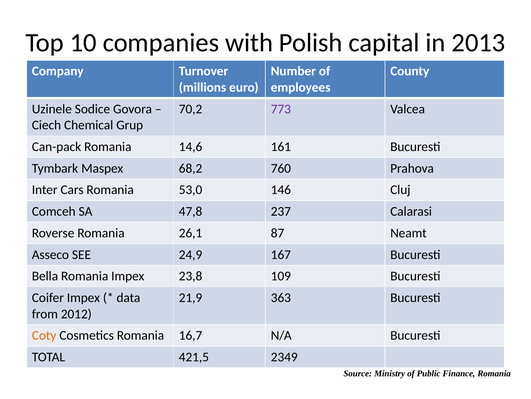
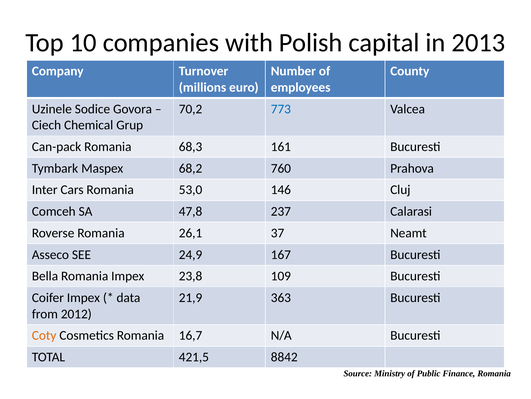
773 colour: purple -> blue (281, 109)
14,6: 14,6 -> 68,3 (191, 146)
87: 87 -> 37 (278, 233)
2349: 2349 -> 8842 (284, 356)
